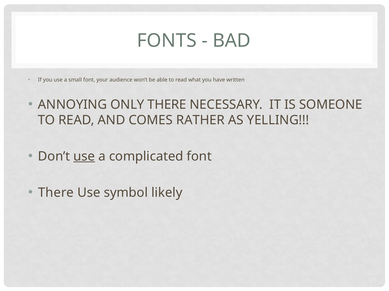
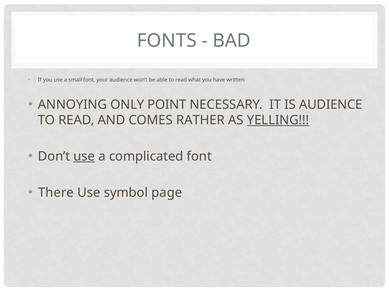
ONLY THERE: THERE -> POINT (167, 105)
IS SOMEONE: SOMEONE -> AUDIENCE (331, 105)
YELLING underline: none -> present (278, 120)
likely: likely -> page (167, 193)
